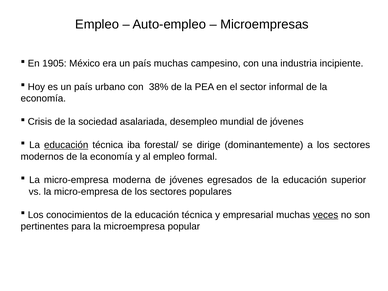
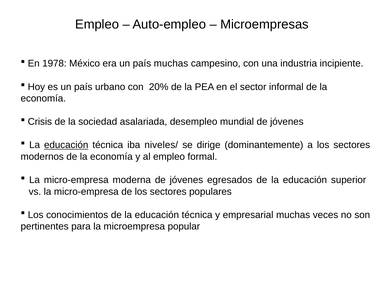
1905: 1905 -> 1978 (54, 64)
38%: 38% -> 20% (159, 87)
forestal/: forestal/ -> niveles/ (161, 145)
veces underline: present -> none (326, 215)
